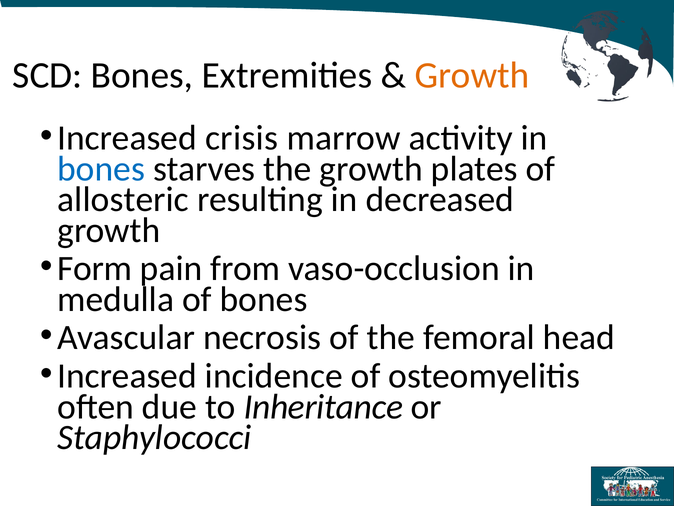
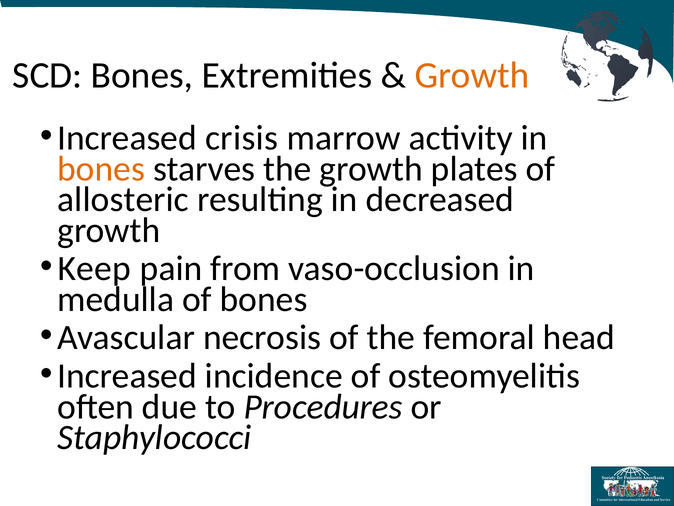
bones colour: blue -> orange (101, 169)
Form: Form -> Keep (94, 268)
Inheritance: Inheritance -> Procedures (323, 406)
